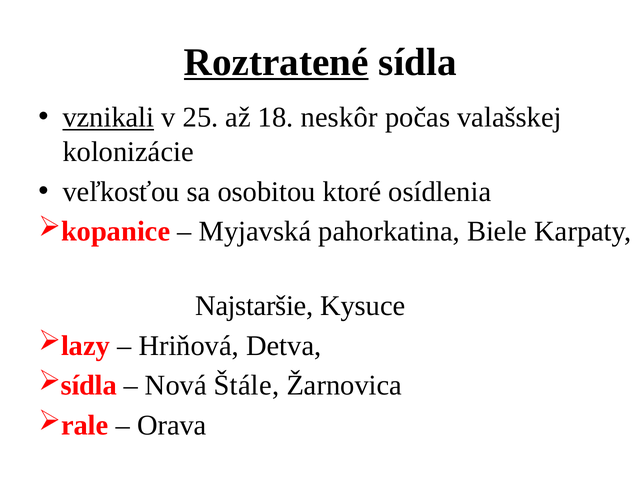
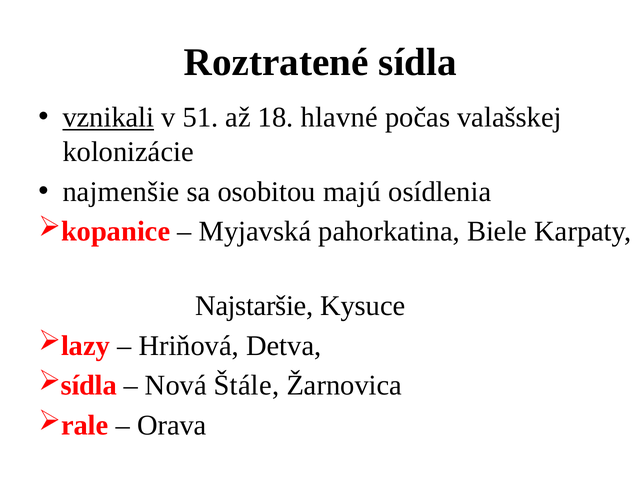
Roztratené underline: present -> none (276, 62)
25: 25 -> 51 (201, 117)
neskôr: neskôr -> hlavné (339, 117)
veľkosťou: veľkosťou -> najmenšie (121, 192)
ktoré: ktoré -> majú (352, 192)
